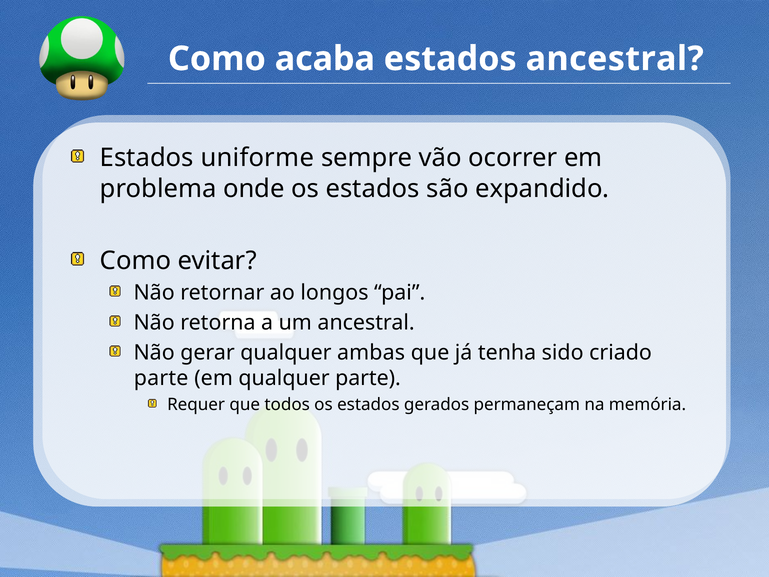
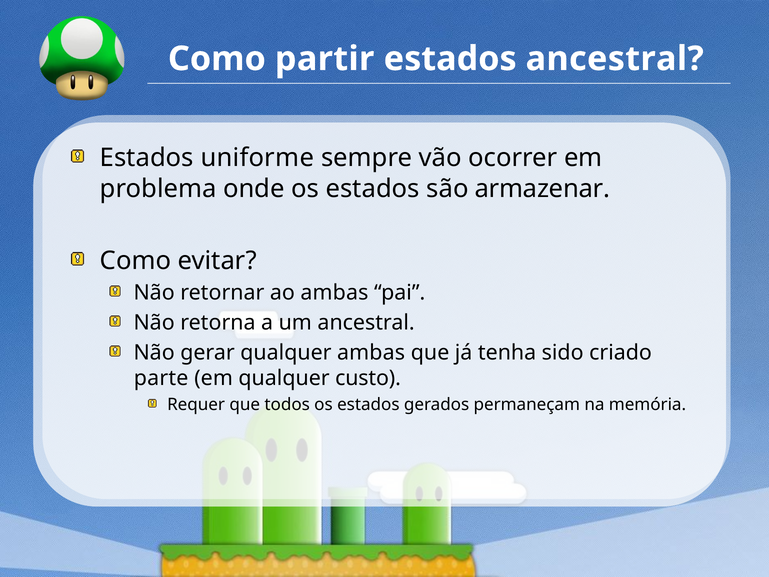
acaba: acaba -> partir (325, 59)
expandido: expandido -> armazenar (542, 189)
ao longos: longos -> ambas (334, 293)
qualquer parte: parte -> custo (368, 378)
